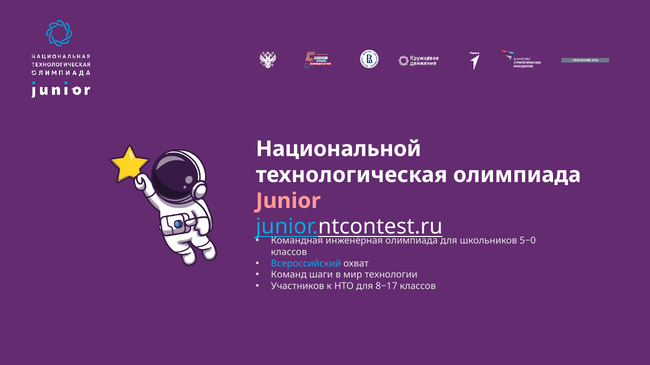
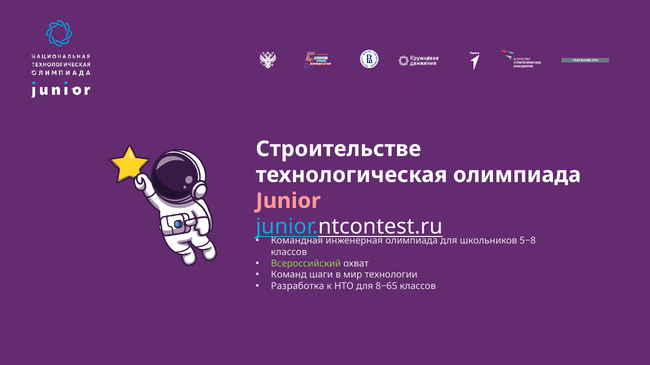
Национальной: Национальной -> Строительстве (338, 149)
5−0: 5−0 -> 5−8 (528, 241)
Всероссийский colour: light blue -> light green (306, 264)
Участников: Участников -> Разработка (298, 287)
8−17: 8−17 -> 8−65 (386, 287)
